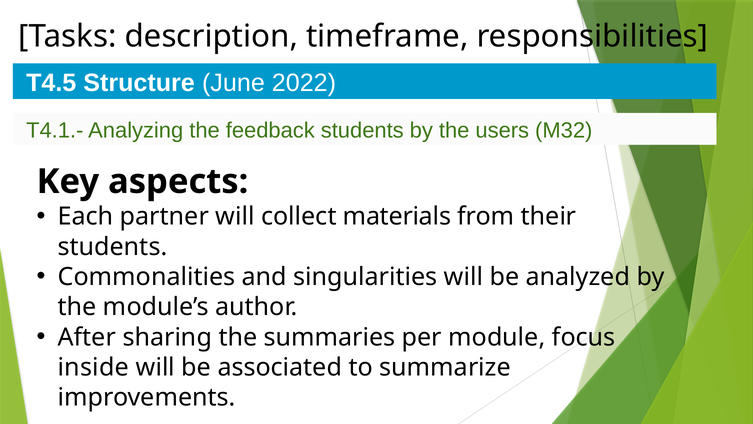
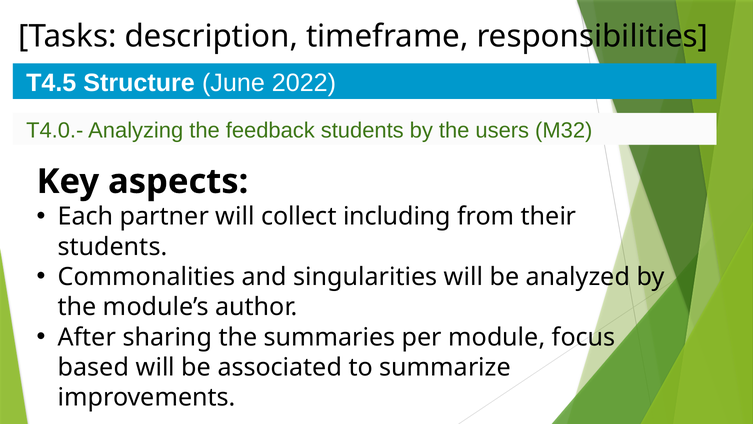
T4.1.-: T4.1.- -> T4.0.- (55, 130)
materials: materials -> including (397, 216)
inside: inside -> based (93, 367)
